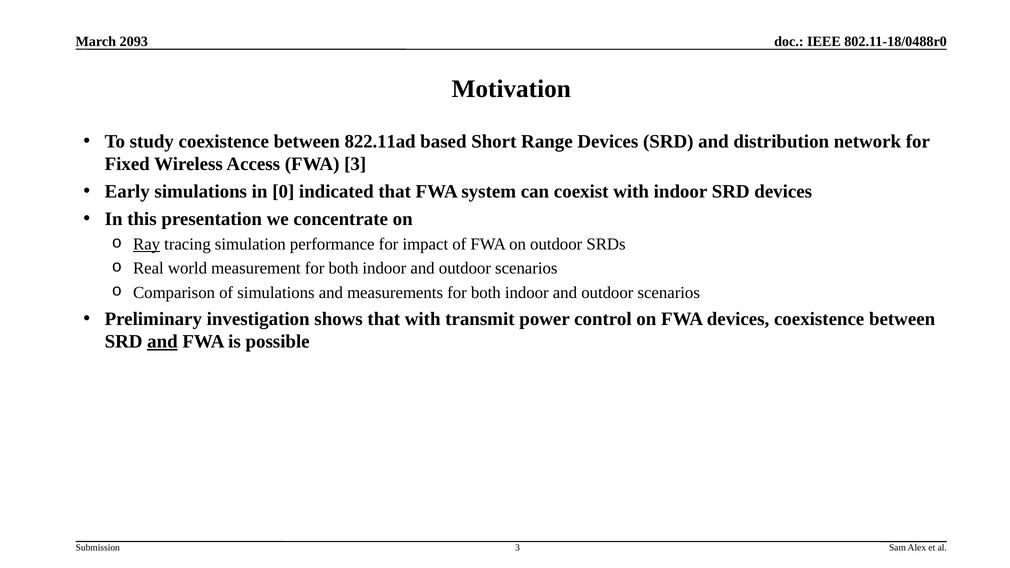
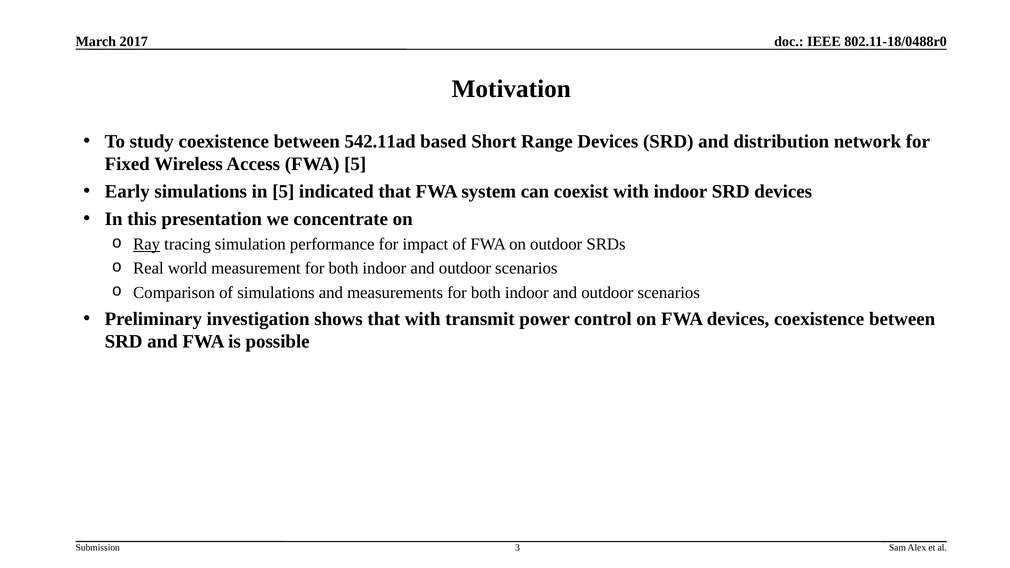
2093: 2093 -> 2017 (134, 42)
822.11ad: 822.11ad -> 542.11ad (380, 141)
FWA 3: 3 -> 5 (355, 164)
in 0: 0 -> 5 (283, 192)
and underline: present -> none (162, 342)
